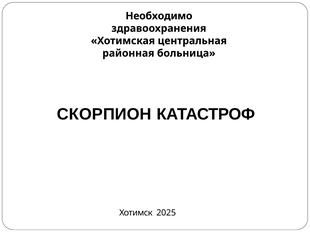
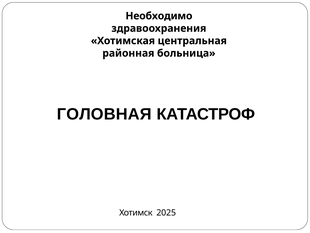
СКОРПИОН: СКОРПИОН -> ГОЛОВНАЯ (104, 114)
